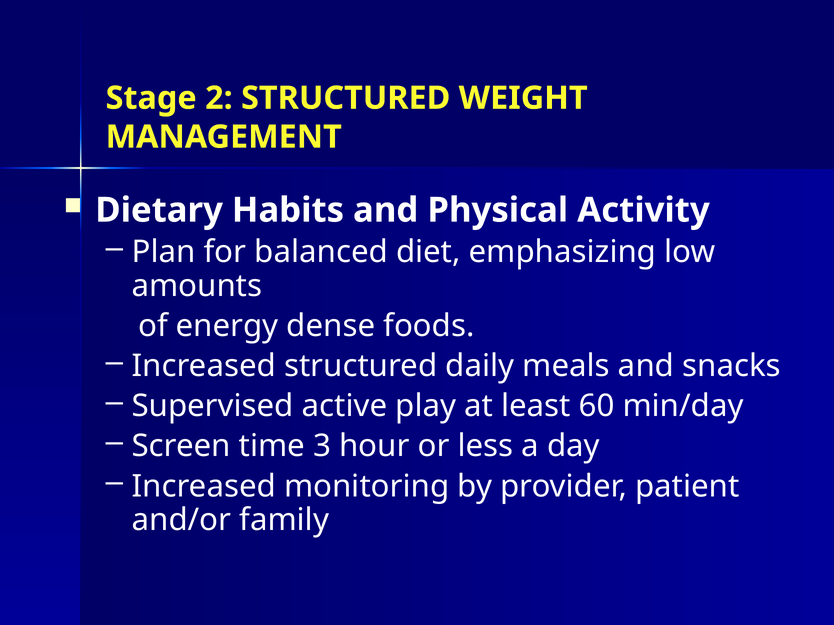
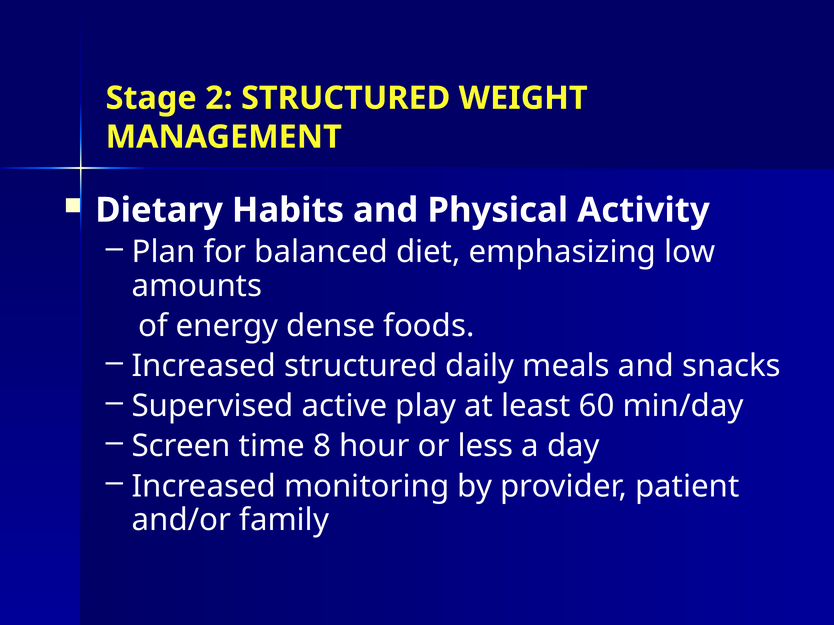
3: 3 -> 8 (322, 447)
